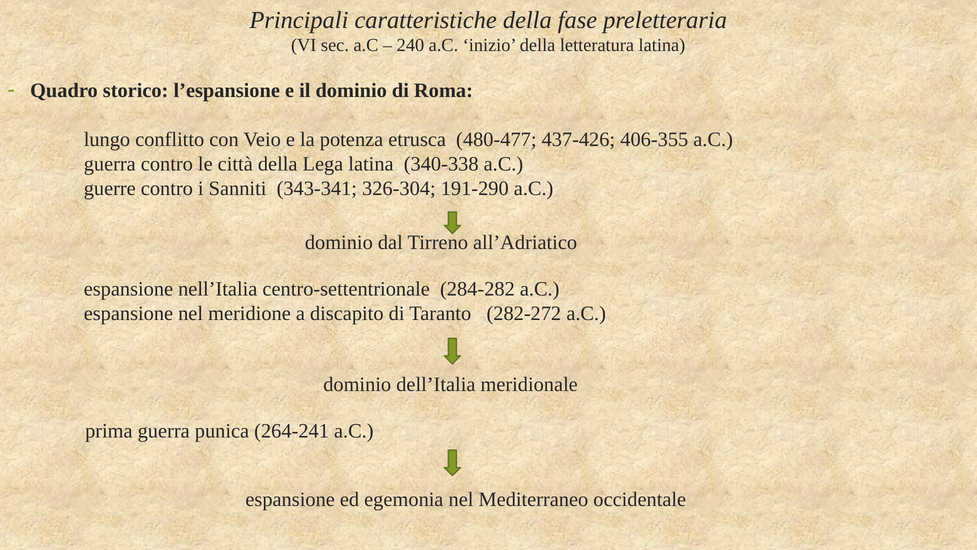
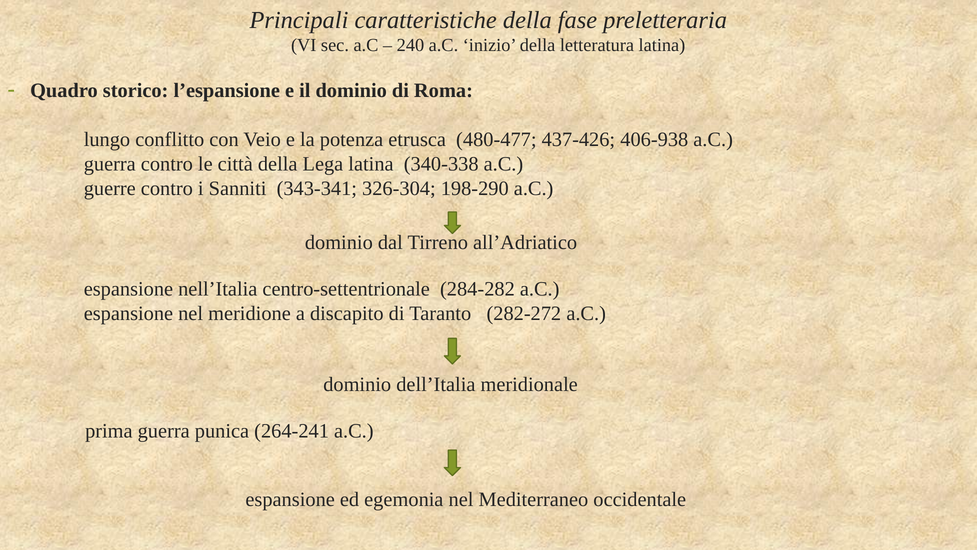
406-355: 406-355 -> 406-938 (654, 140)
191-290: 191-290 -> 198-290 (475, 188)
